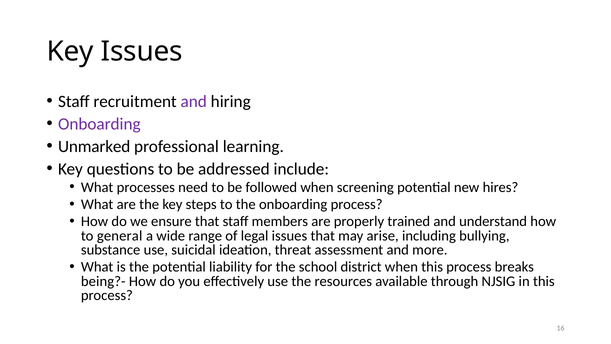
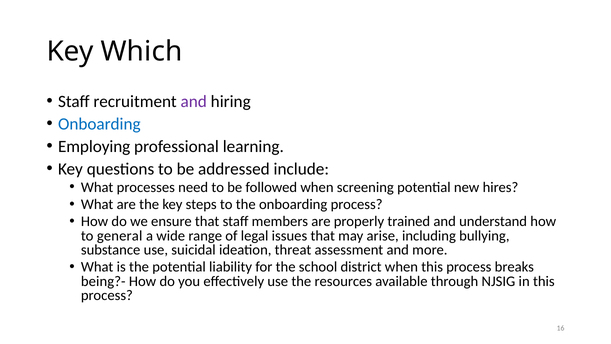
Key Issues: Issues -> Which (142, 51)
Onboarding colour: purple -> blue (99, 124)
Unmarked: Unmarked -> Employing (94, 146)
